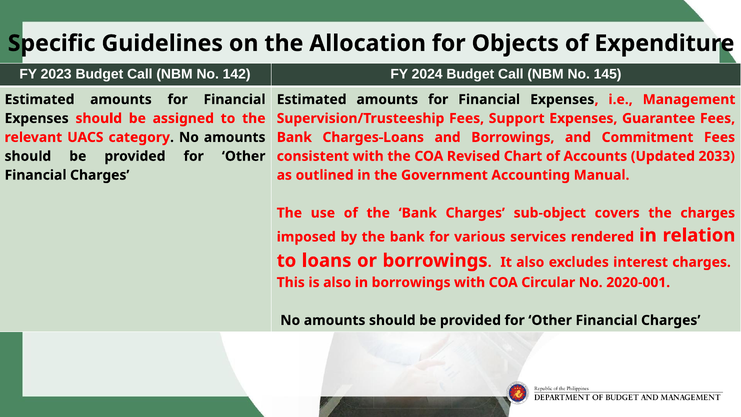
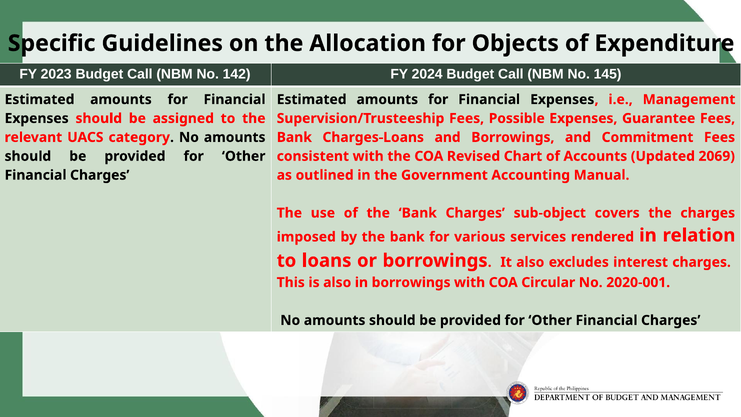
Support: Support -> Possible (517, 118)
2033: 2033 -> 2069 (717, 156)
